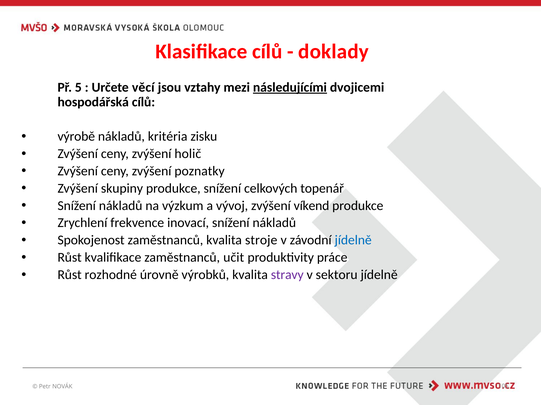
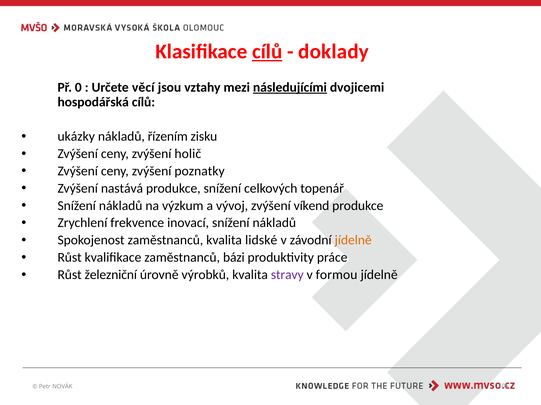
cílů underline: none -> present (267, 52)
5: 5 -> 0 (78, 87)
výrobě: výrobě -> ukázky (76, 137)
kritéria: kritéria -> řízením (168, 137)
skupiny: skupiny -> nastává (122, 189)
stroje: stroje -> lidské (261, 241)
jídelně colour: blue -> orange (353, 241)
učit: učit -> bázi (234, 258)
rozhodné: rozhodné -> železniční (111, 275)
sektoru: sektoru -> formou (337, 275)
